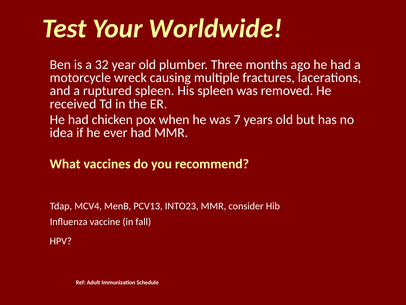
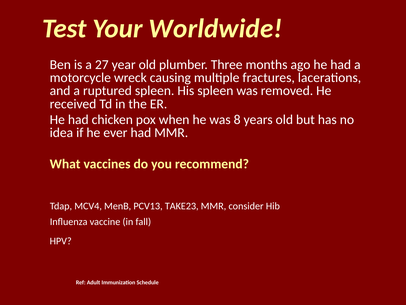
32: 32 -> 27 (102, 65)
7: 7 -> 8 (237, 119)
INTO23: INTO23 -> TAKE23 (182, 206)
